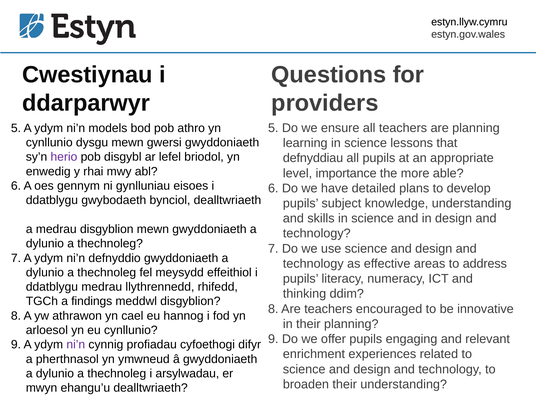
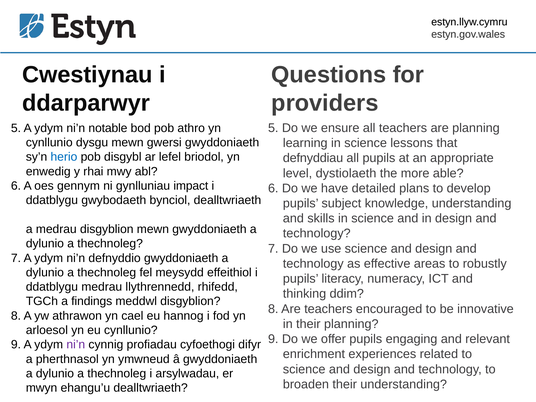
models: models -> notable (108, 128)
herio colour: purple -> blue (64, 157)
importance: importance -> dystiolaeth (346, 173)
eisoes: eisoes -> impact (191, 186)
address: address -> robustly (485, 264)
